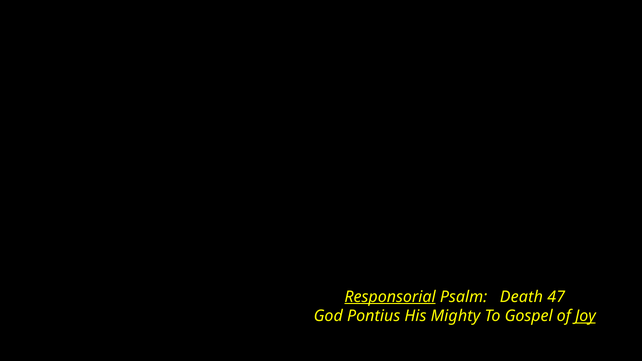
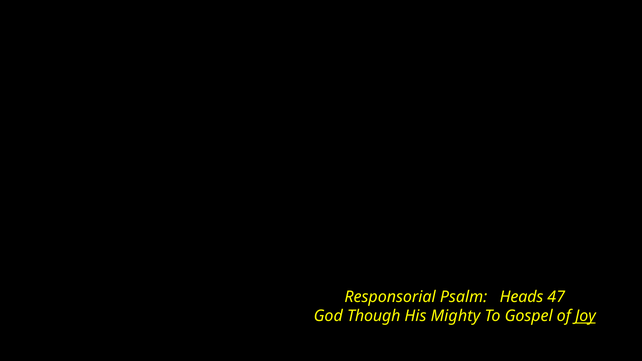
Responsorial underline: present -> none (390, 297)
Death: Death -> Heads (522, 297)
Pontius: Pontius -> Though (374, 316)
